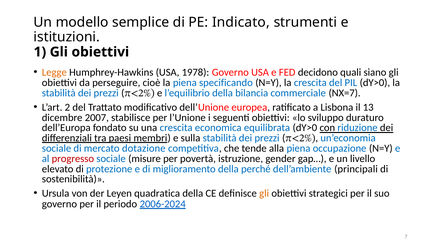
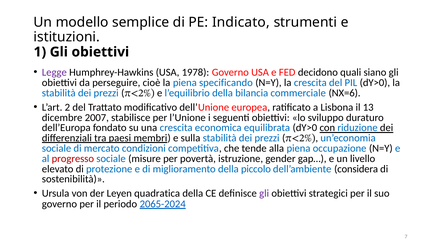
Legge colour: orange -> purple (54, 72)
NX=7: NX=7 -> NX=6 (345, 93)
dotazione: dotazione -> condizioni (144, 148)
perché: perché -> piccolo (256, 169)
principali: principali -> considera (356, 169)
gli colour: orange -> purple (264, 194)
2006-2024: 2006-2024 -> 2065-2024 (163, 204)
